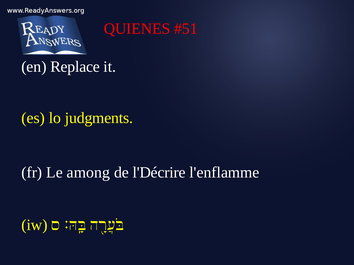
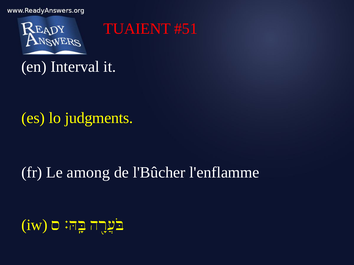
QUIENES: QUIENES -> TUAIENT (137, 29)
Replace: Replace -> Interval (75, 67)
l'Décrire: l'Décrire -> l'Bûcher (159, 173)
